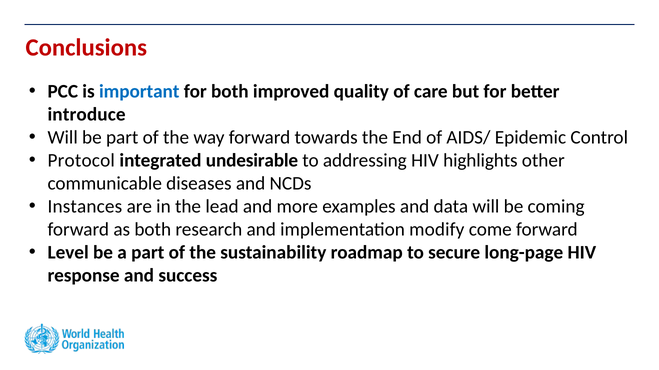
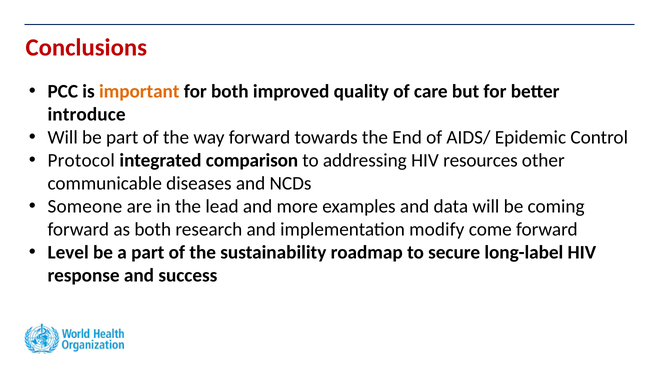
important colour: blue -> orange (139, 91)
undesirable: undesirable -> comparison (252, 161)
highlights: highlights -> resources (480, 161)
Instances: Instances -> Someone (85, 207)
long-page: long-page -> long-label (524, 253)
